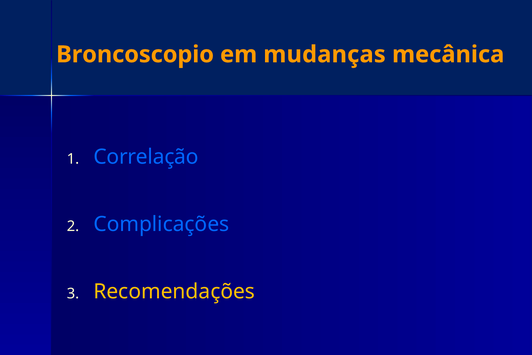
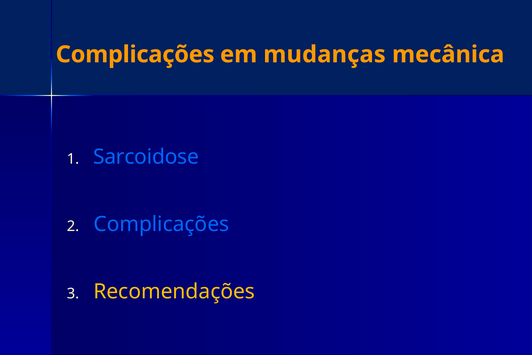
Broncoscopio: Broncoscopio -> Complicações (135, 54)
Correlação: Correlação -> Sarcoidose (146, 157)
